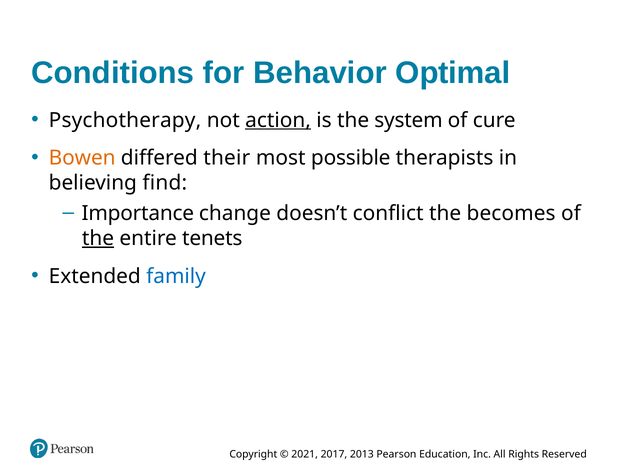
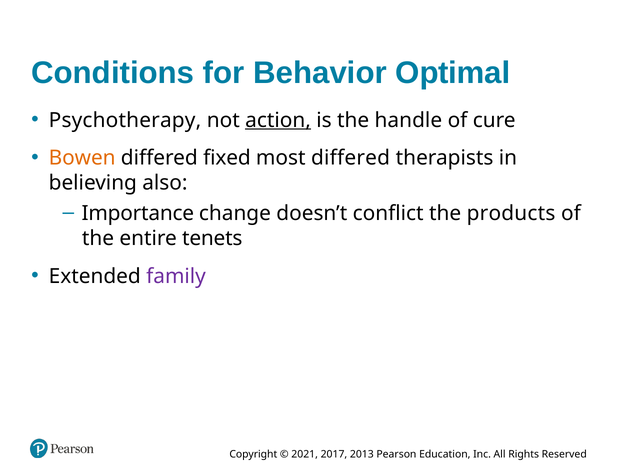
system: system -> handle (408, 120)
their: their -> fixed (227, 158)
most possible: possible -> differed (351, 158)
find: find -> also (165, 183)
becomes: becomes -> products (511, 214)
the underline: present -> none (98, 239)
family colour: blue -> purple (176, 277)
